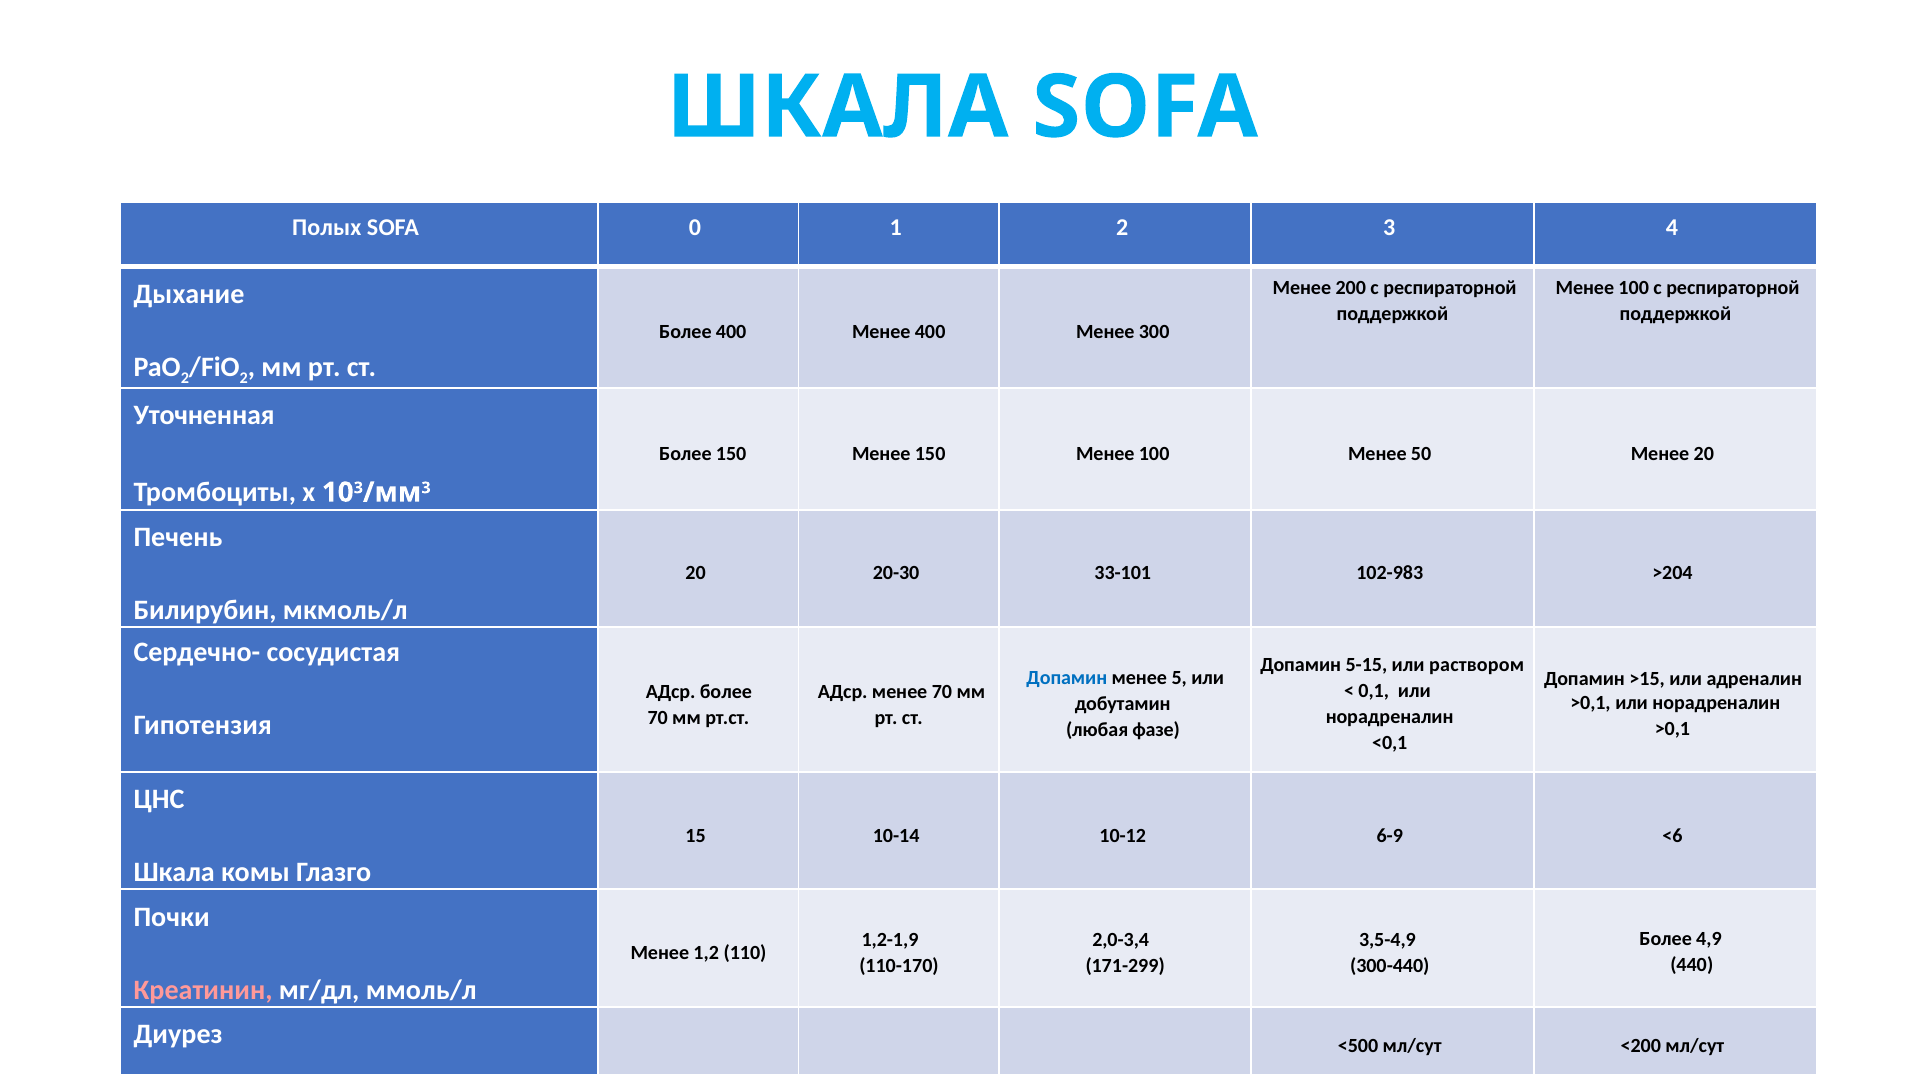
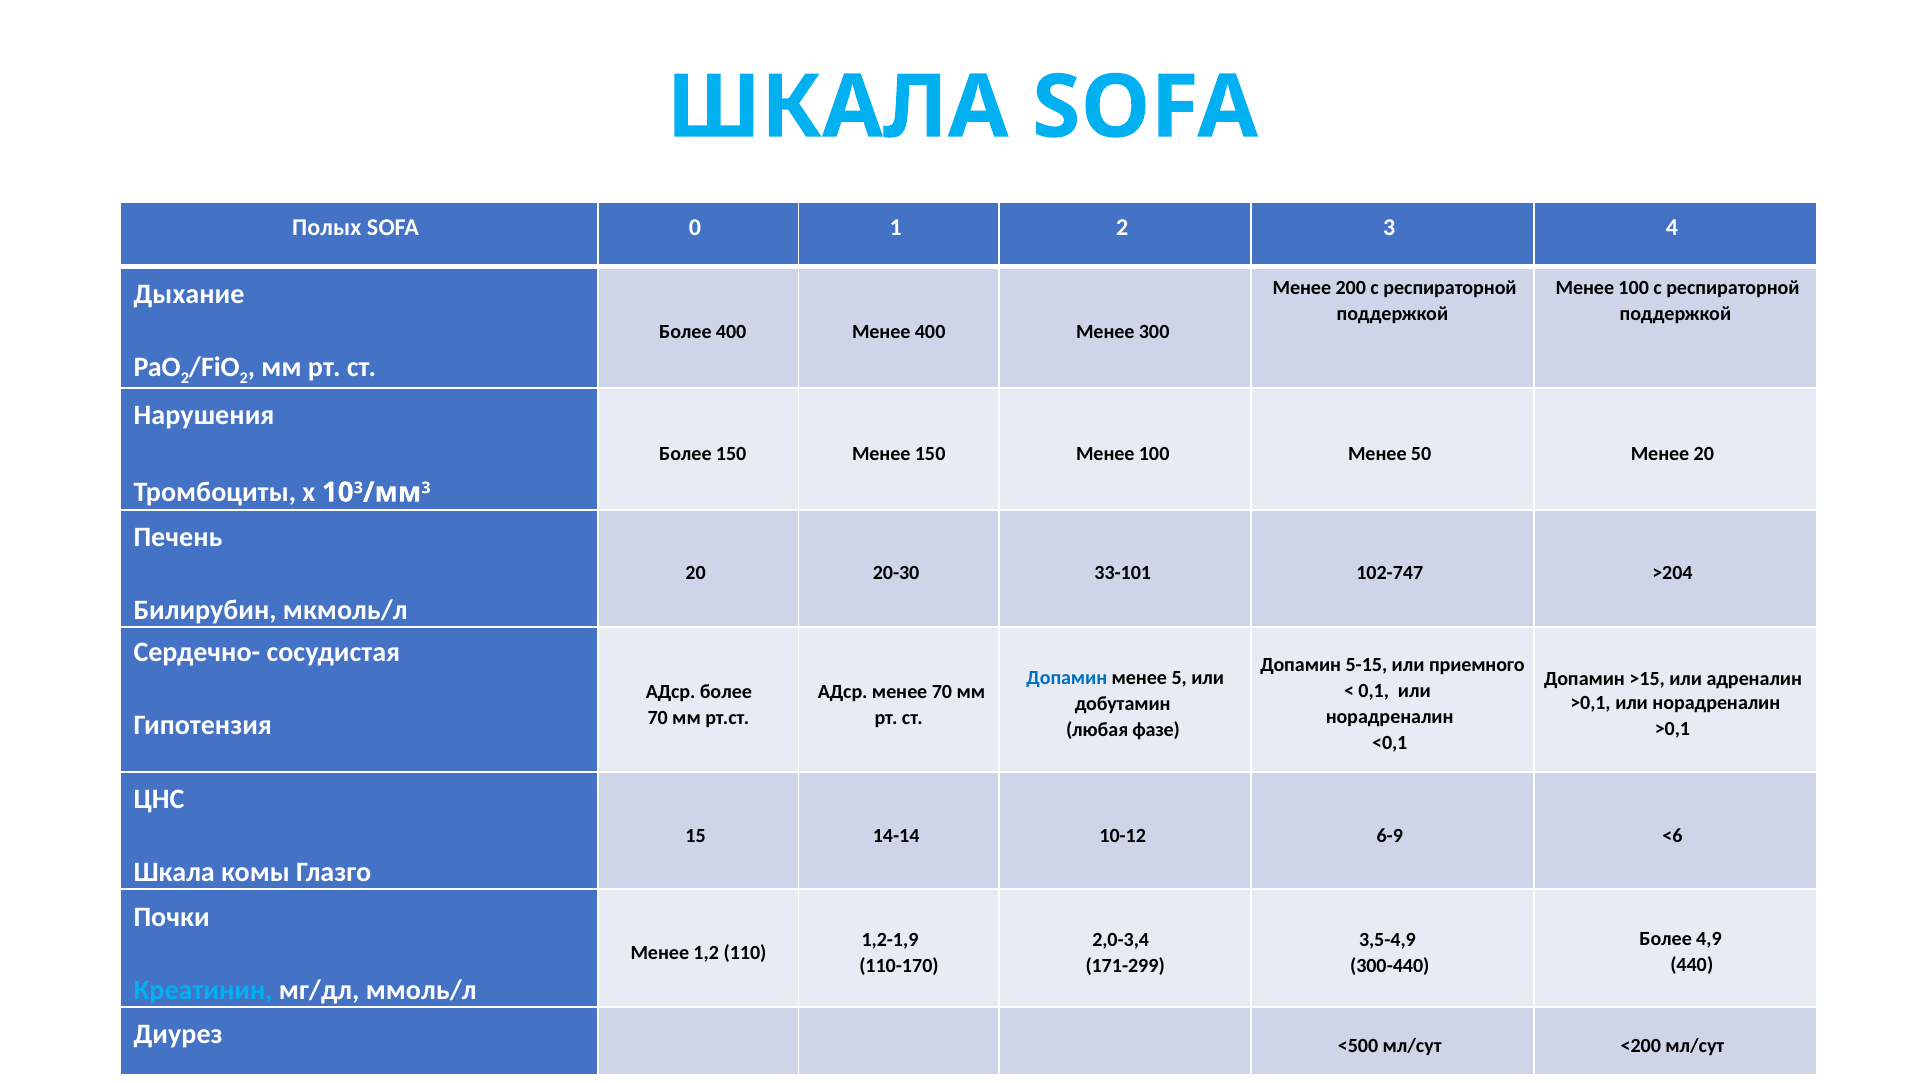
Уточненная: Уточненная -> Нарушения (204, 416)
102-983: 102-983 -> 102-747 (1390, 573)
раствором: раствором -> приемного (1477, 665)
10-14: 10-14 -> 14-14 (896, 835)
Креатинин colour: pink -> light blue (203, 990)
